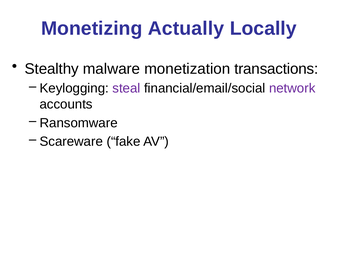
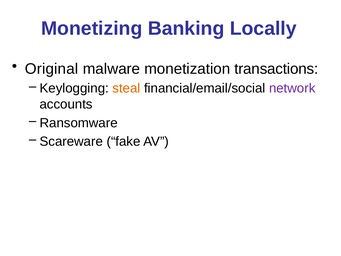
Actually: Actually -> Banking (186, 28)
Stealthy: Stealthy -> Original (52, 69)
steal colour: purple -> orange (126, 88)
